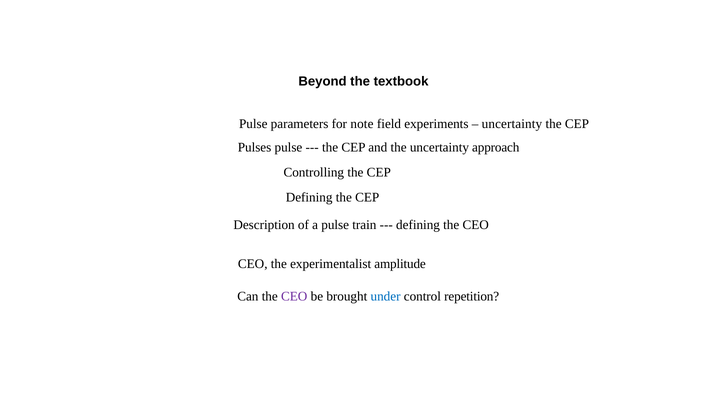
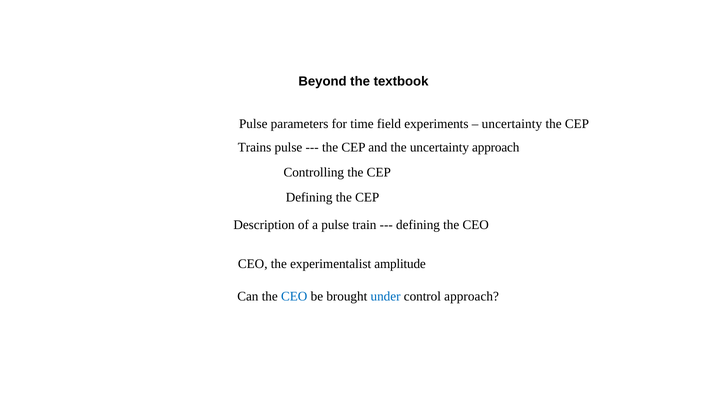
note: note -> time (362, 124)
Pulses: Pulses -> Trains (255, 147)
CEO colour: purple -> blue (294, 296)
control repetition: repetition -> approach (472, 296)
